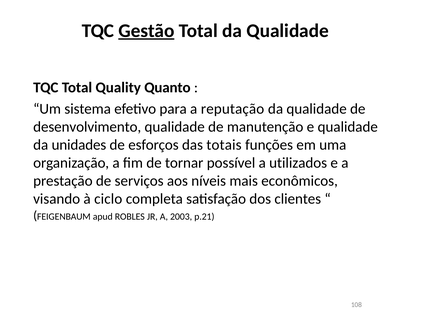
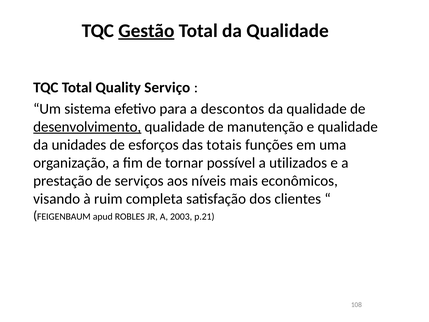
Quanto: Quanto -> Serviço (167, 87)
reputação: reputação -> descontos (233, 109)
desenvolvimento underline: none -> present (87, 127)
ciclo: ciclo -> ruim (108, 199)
